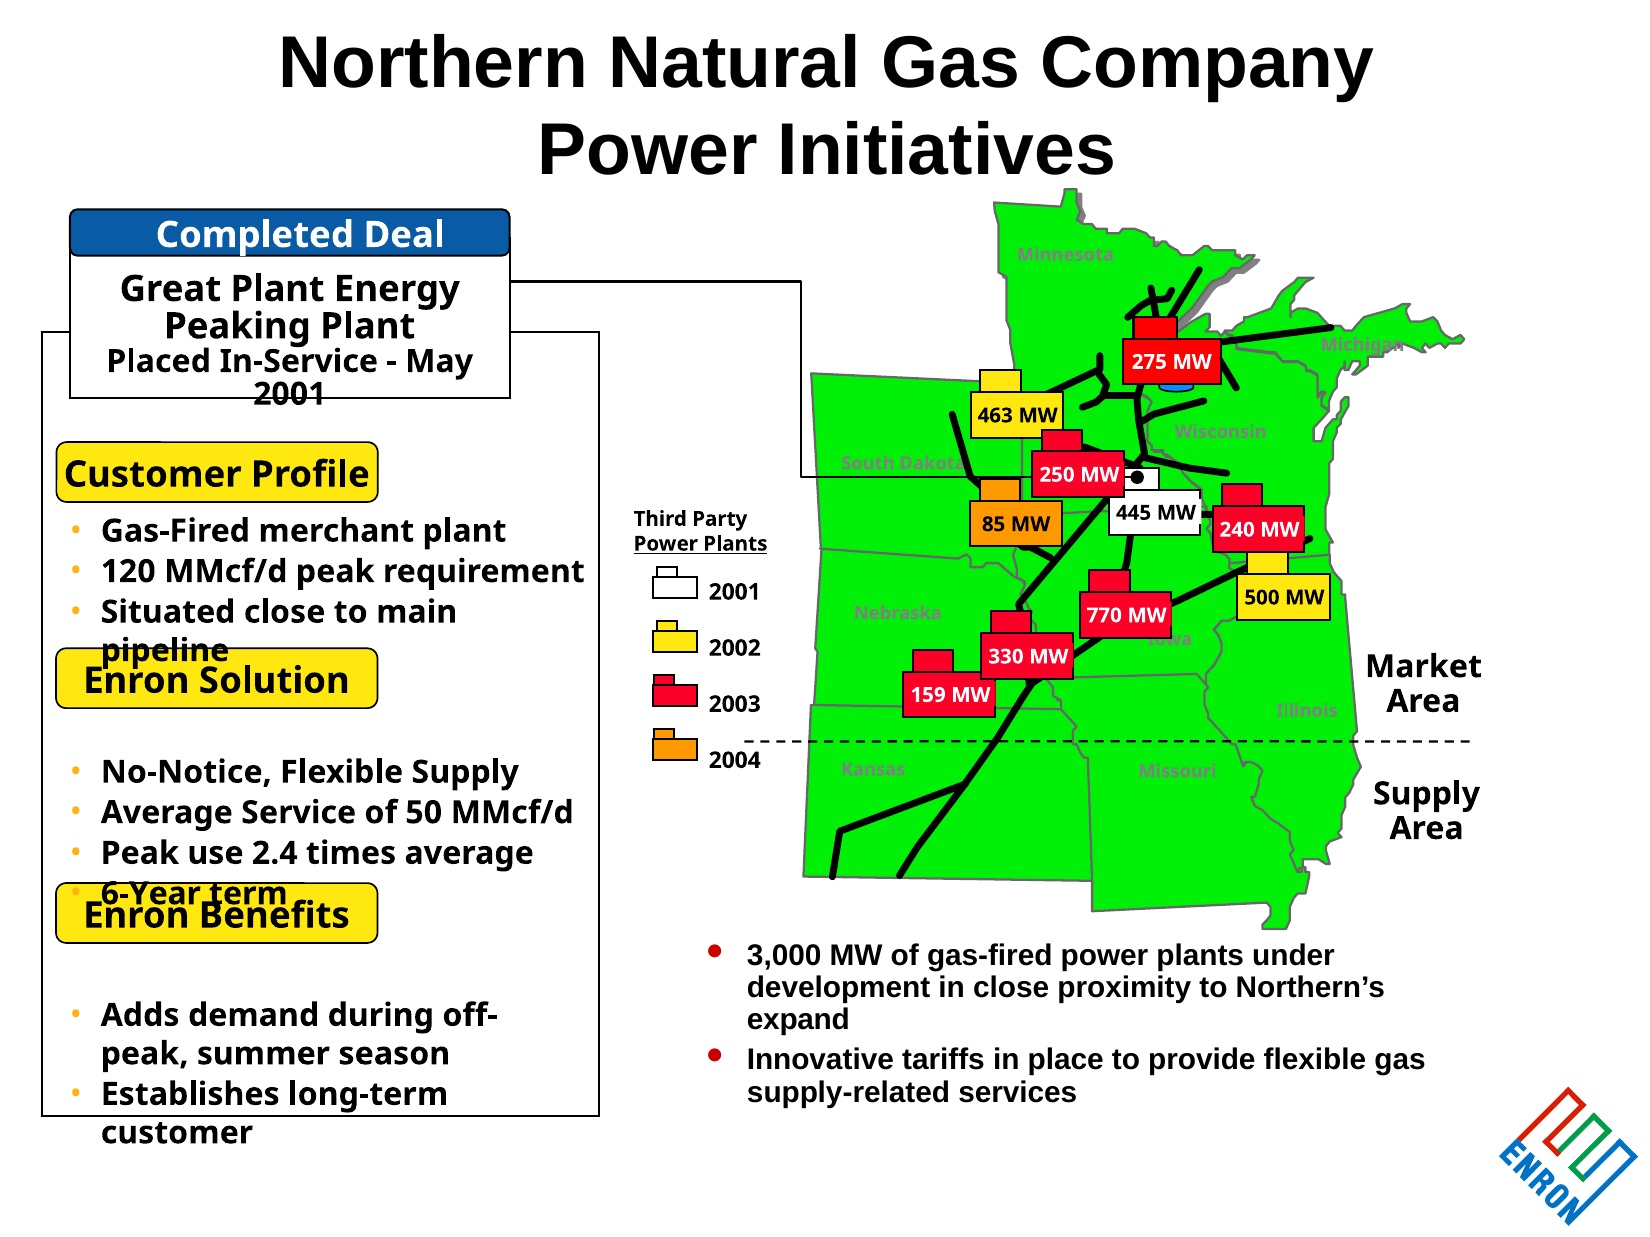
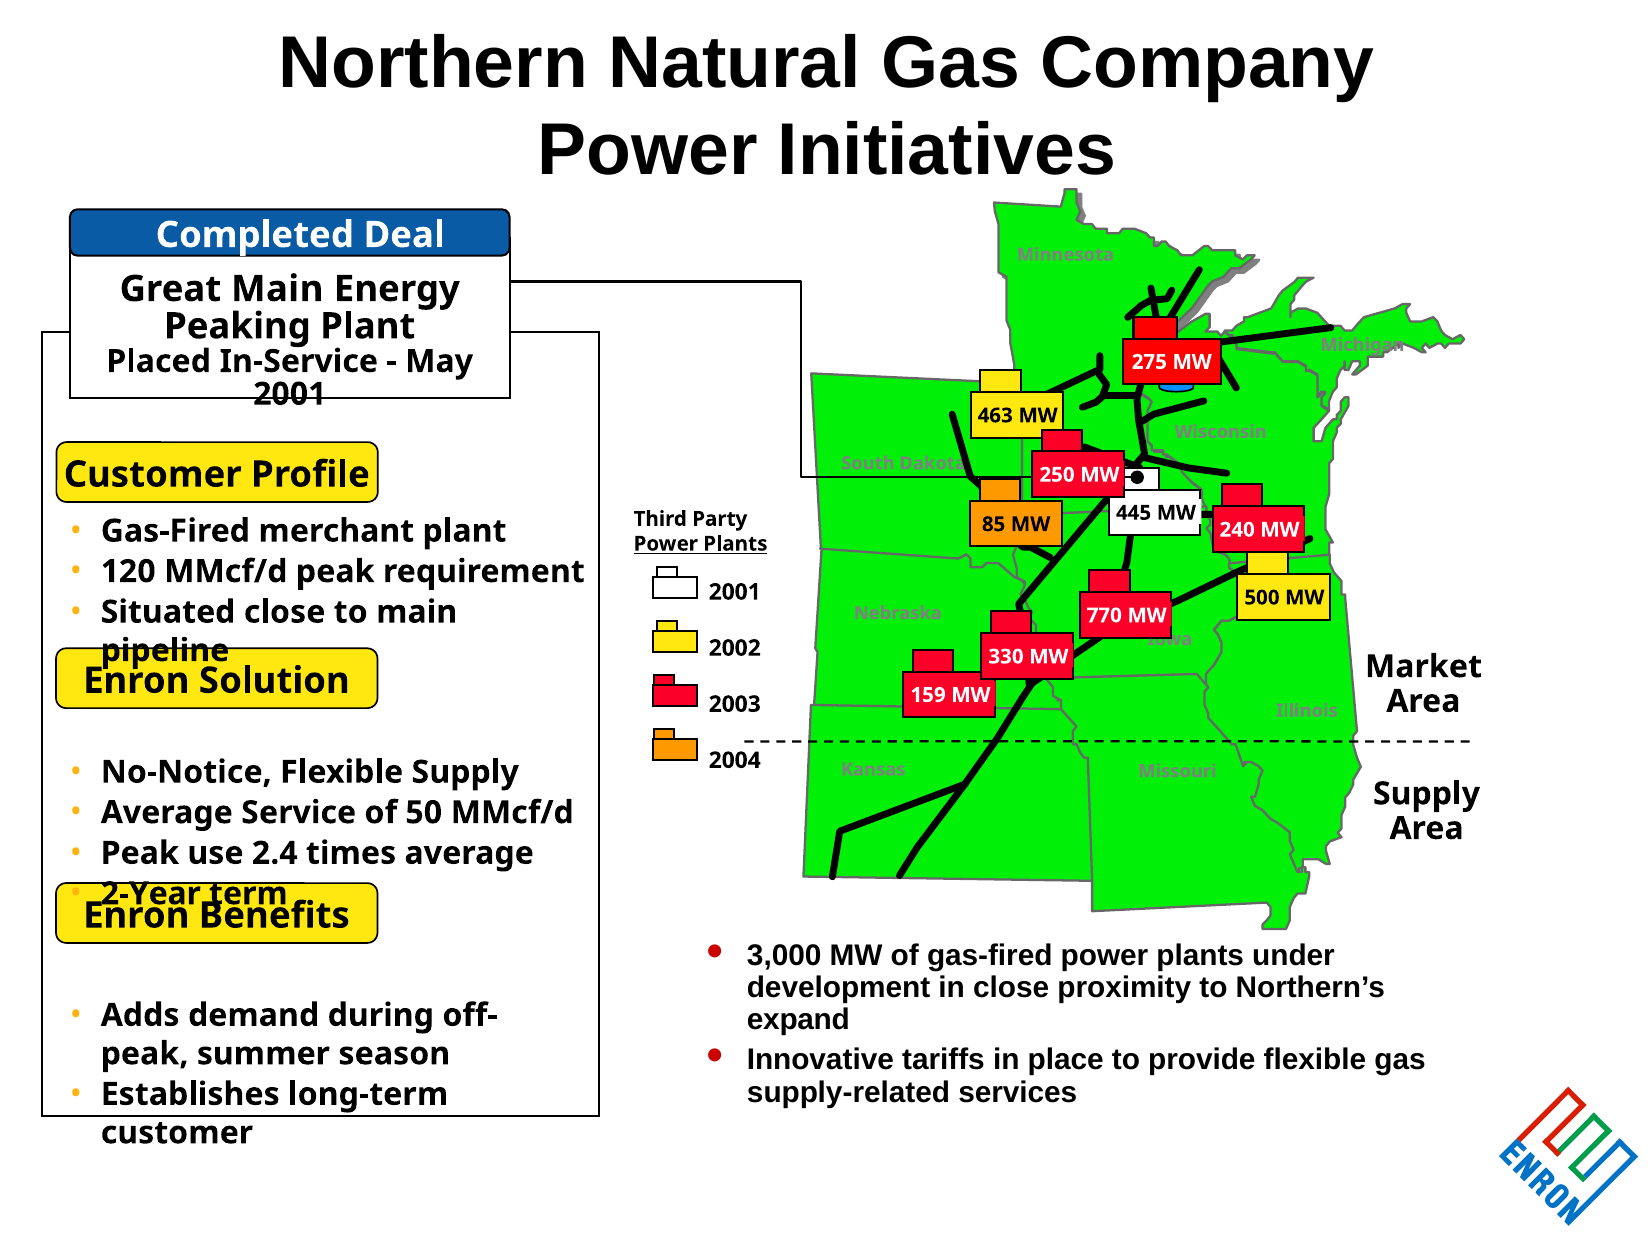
Great Plant: Plant -> Main (277, 289)
6-Year: 6-Year -> 2-Year (151, 894)
